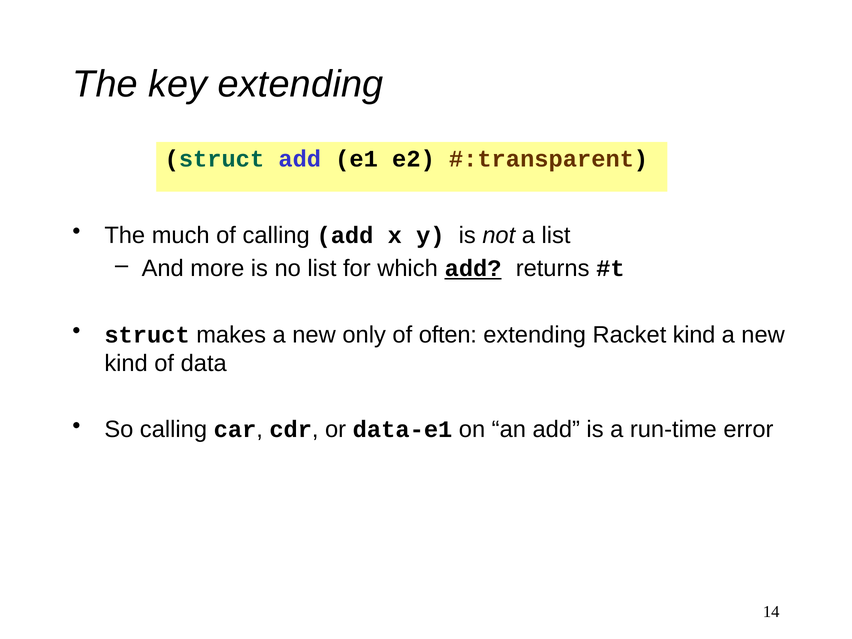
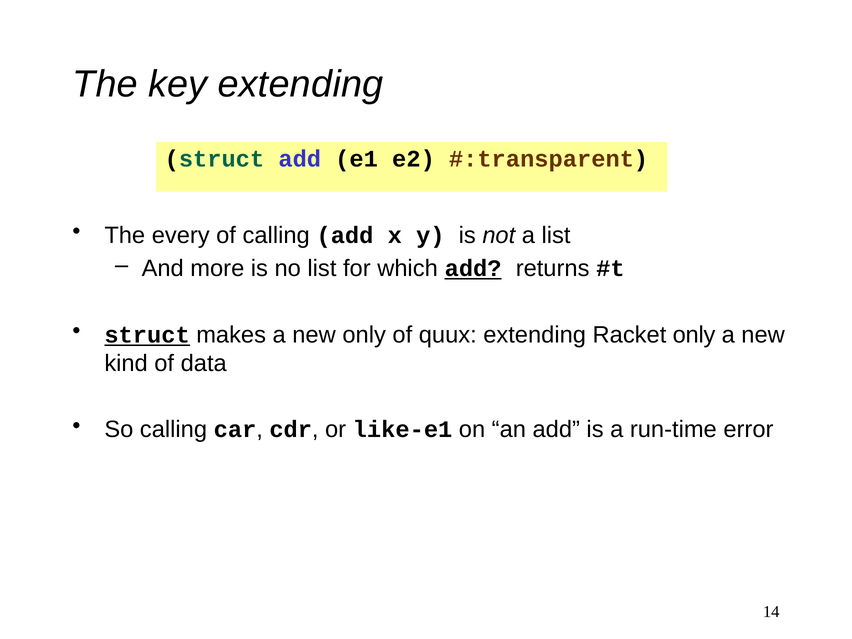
much: much -> every (181, 236)
struct underline: none -> present (147, 335)
often: often -> quux (448, 335)
Racket kind: kind -> only (694, 335)
data-e1: data-e1 -> like-e1 (403, 430)
